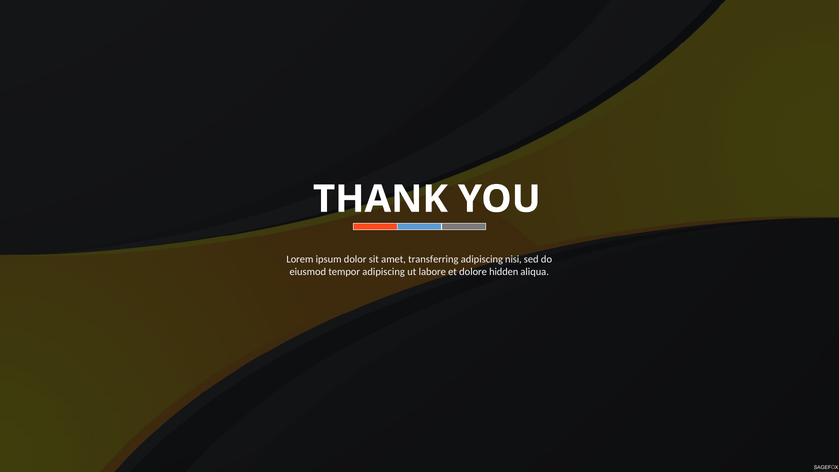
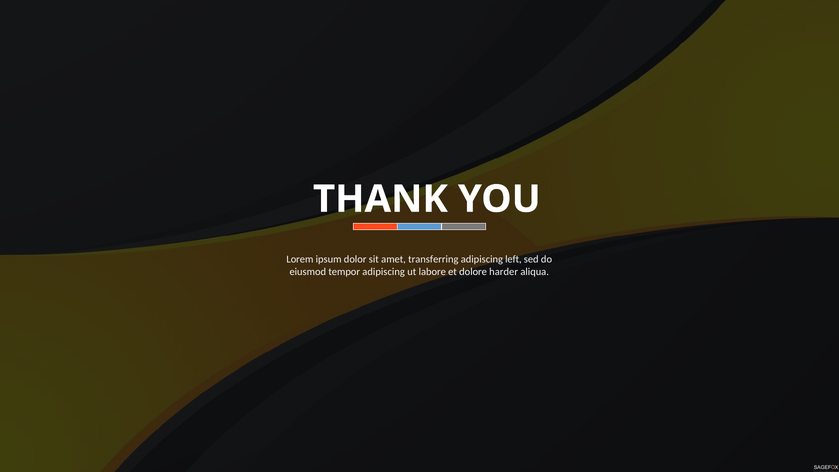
nisi: nisi -> left (513, 259)
hidden: hidden -> harder (504, 272)
